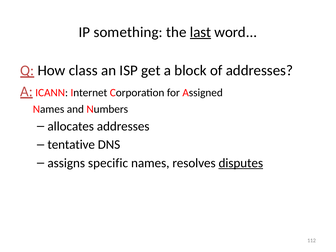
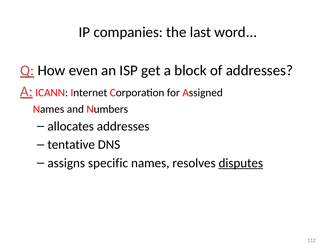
something: something -> companies (128, 32)
last underline: present -> none (201, 32)
class: class -> even (83, 70)
